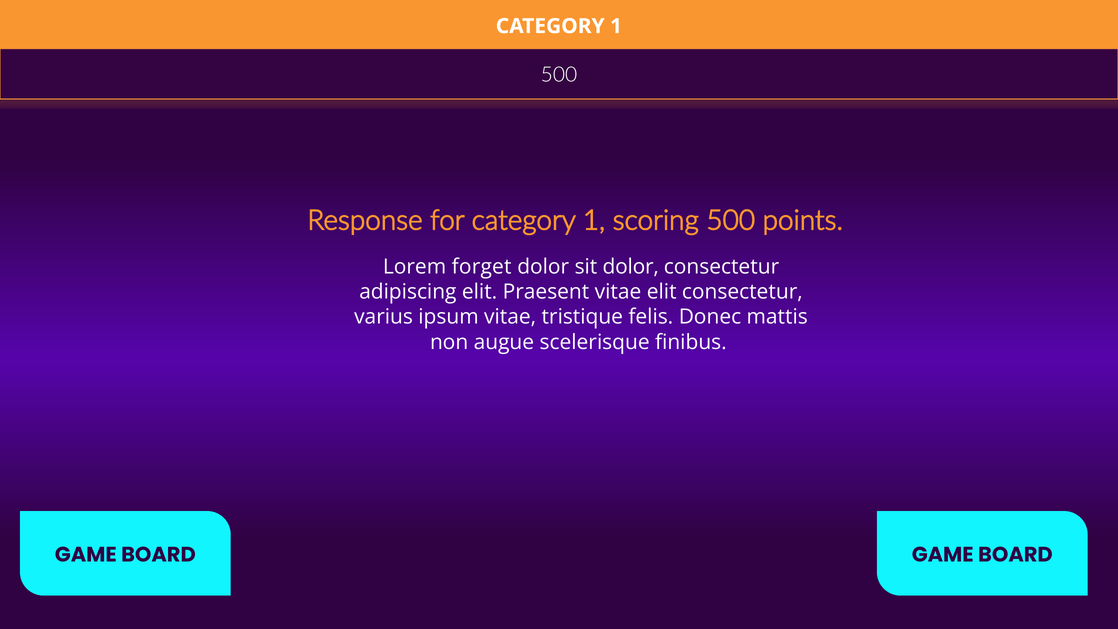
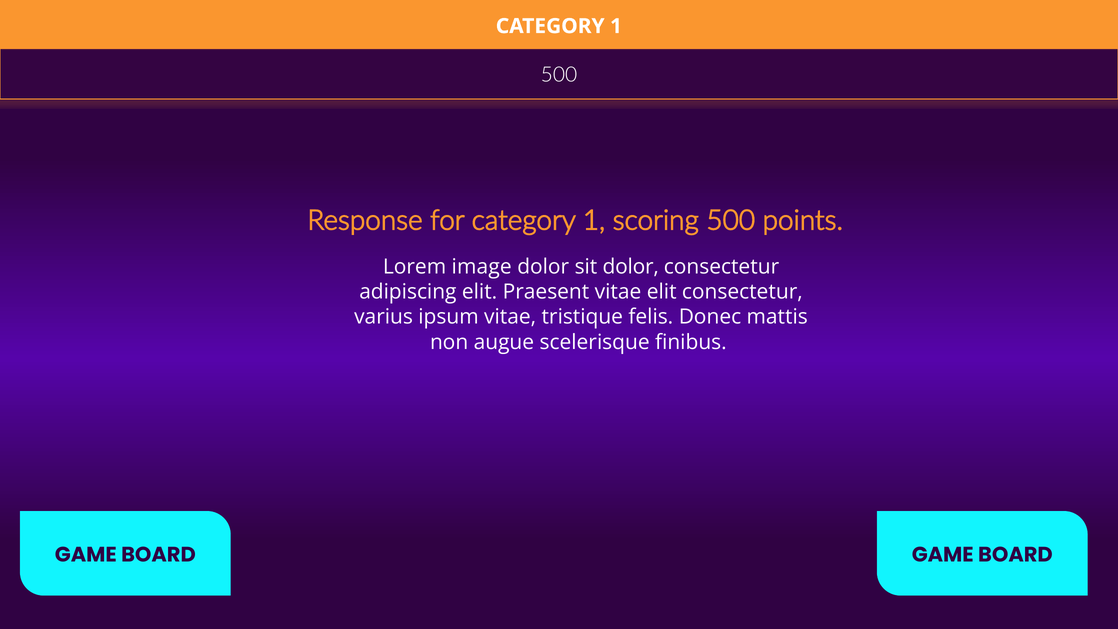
forget: forget -> image (482, 267)
